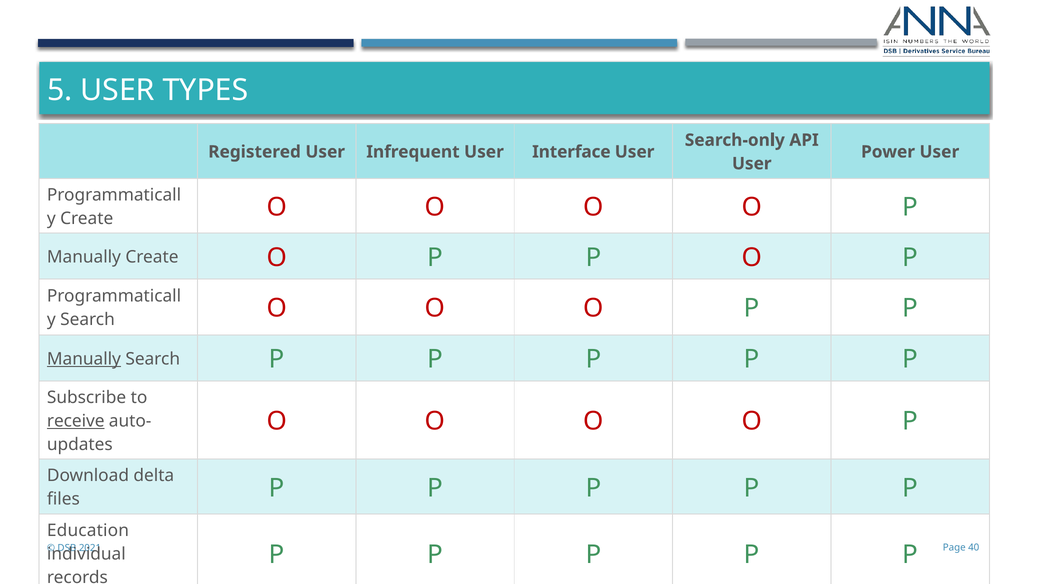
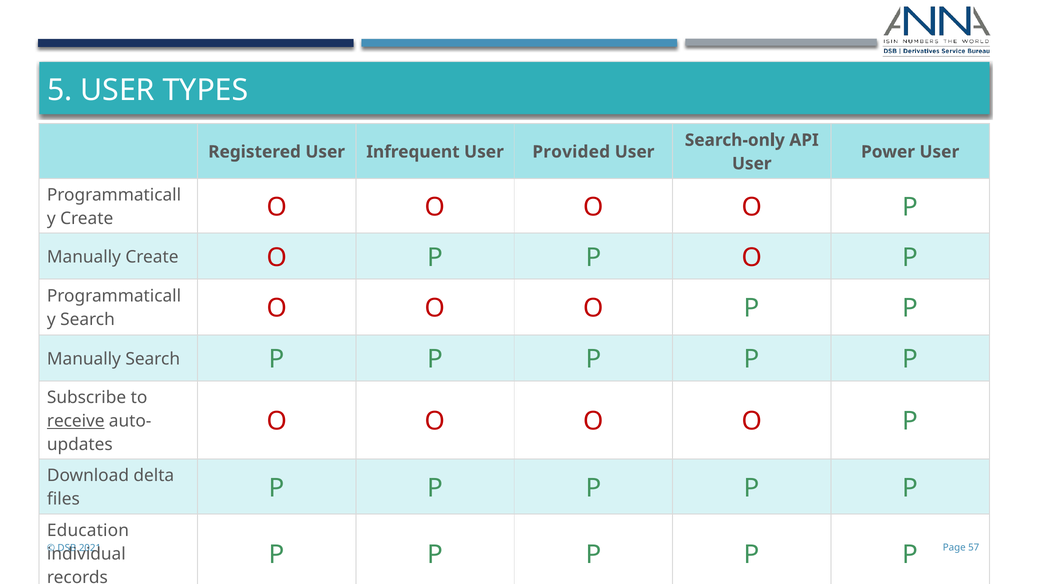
Interface: Interface -> Provided (571, 152)
Manually underline: present -> none (84, 359)
40: 40 -> 57 (974, 548)
